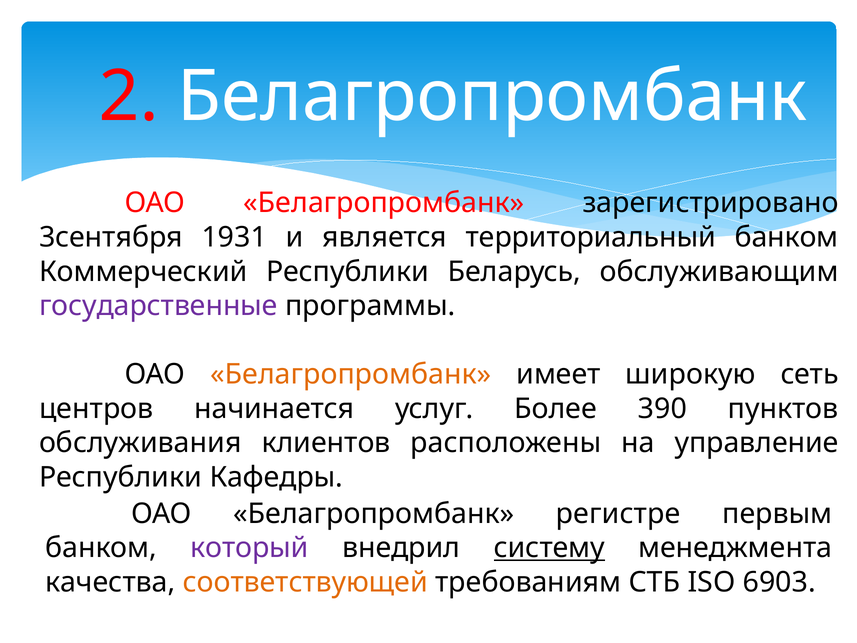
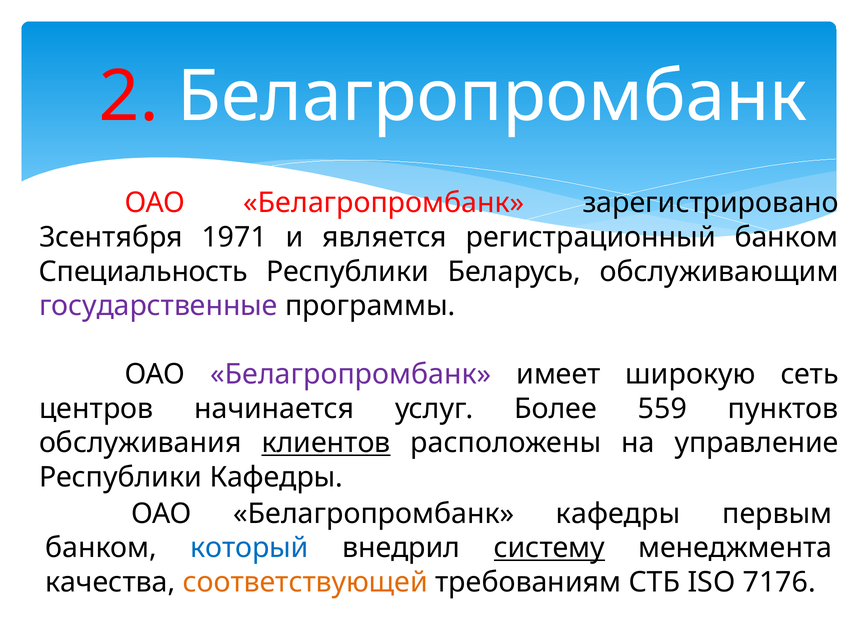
1931: 1931 -> 1971 (234, 237)
территориальный: территориальный -> регистрационный (591, 237)
Коммерческий: Коммерческий -> Специальность (143, 271)
Белагропромбанк colour: orange -> purple (351, 374)
390: 390 -> 559 (663, 409)
клиентов underline: none -> present (326, 443)
Белагропромбанк регистре: регистре -> кафедры (618, 513)
который colour: purple -> blue (250, 548)
6903: 6903 -> 7176 (779, 582)
